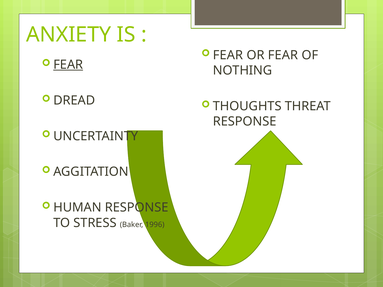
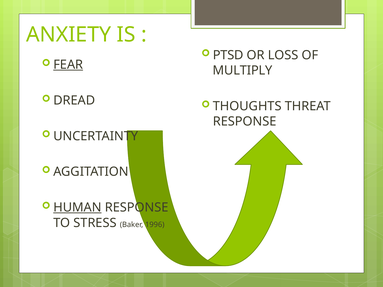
FEAR: FEAR -> PTSD (228, 55)
OR FEAR: FEAR -> LOSS (283, 55)
NOTHING: NOTHING -> MULTIPLY (243, 70)
HUMAN underline: none -> present (77, 208)
